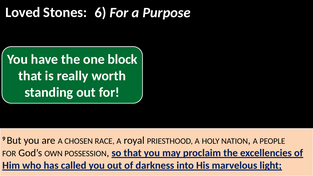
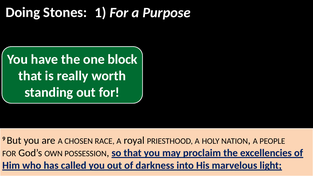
Loved: Loved -> Doing (23, 13)
6: 6 -> 1 (100, 13)
